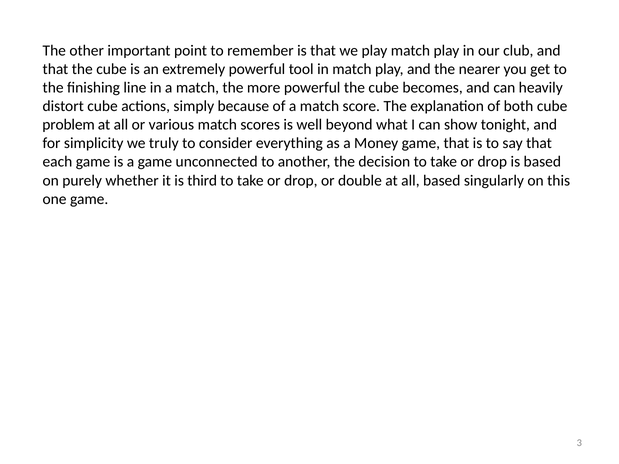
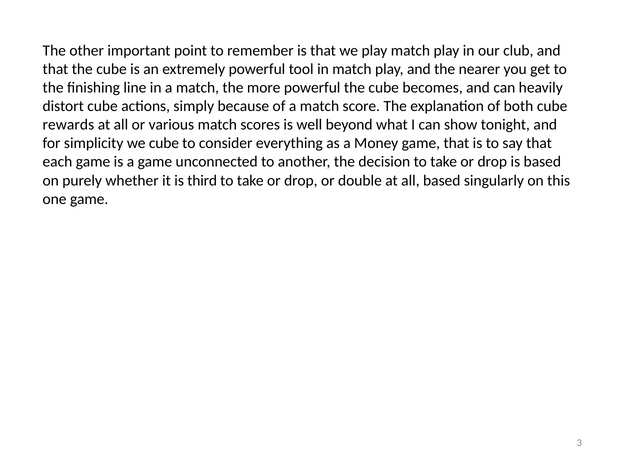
problem: problem -> rewards (68, 125)
we truly: truly -> cube (164, 143)
